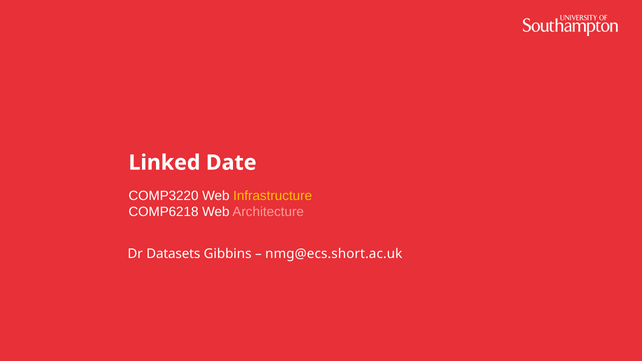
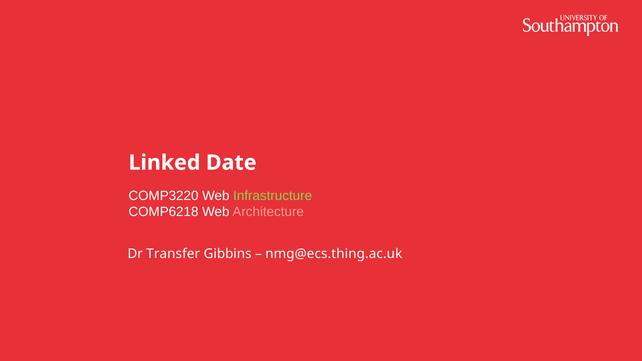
Infrastructure colour: yellow -> light green (273, 196)
Datasets: Datasets -> Transfer (173, 254)
nmg@ecs.short.ac.uk: nmg@ecs.short.ac.uk -> nmg@ecs.thing.ac.uk (334, 254)
